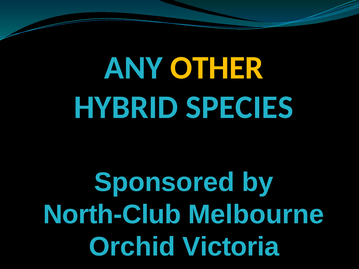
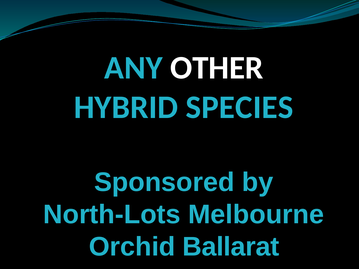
OTHER colour: yellow -> white (217, 68)
North-Club: North-Club -> North-Lots (112, 215)
Victoria: Victoria -> Ballarat (231, 247)
